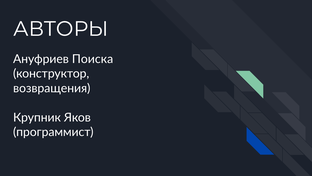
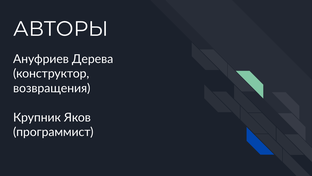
Поиска: Поиска -> Дерева (93, 59)
